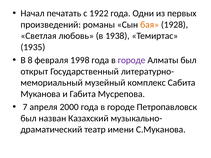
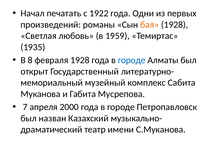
1938: 1938 -> 1959 (117, 36)
февраля 1998: 1998 -> 1928 (80, 60)
городе colour: purple -> blue (132, 60)
